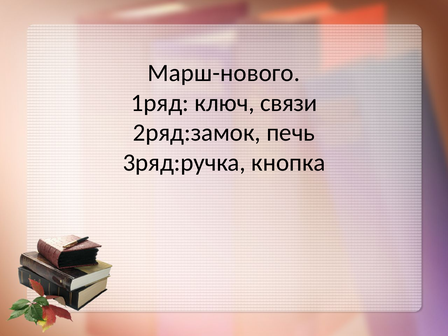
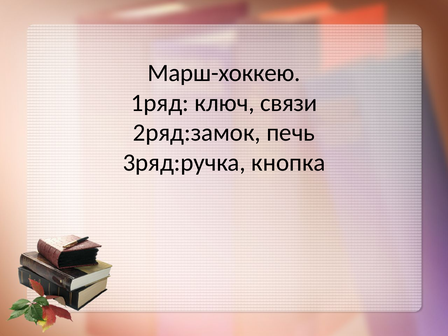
Марш-нового: Марш-нового -> Марш-хоккею (224, 73)
